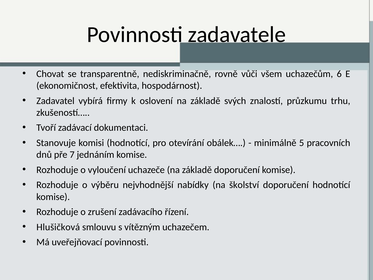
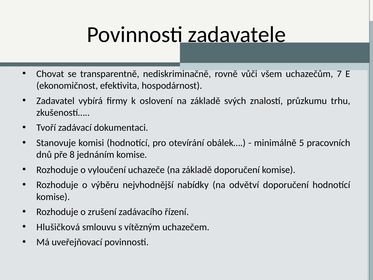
6: 6 -> 7 (339, 74)
7: 7 -> 8 (72, 155)
školství: školství -> odvětví (244, 185)
